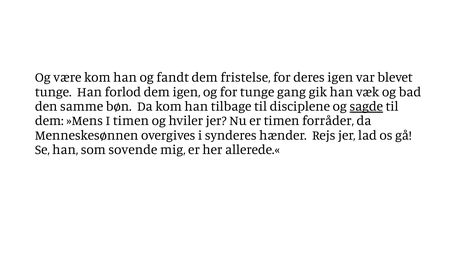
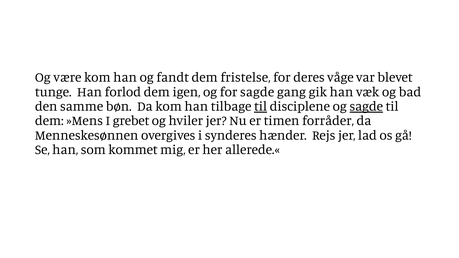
deres igen: igen -> våge (340, 78)
for tunge: tunge -> sagde (257, 92)
til underline: none -> present (261, 107)
I timen: timen -> grebet (131, 121)
sovende: sovende -> kommet (133, 150)
